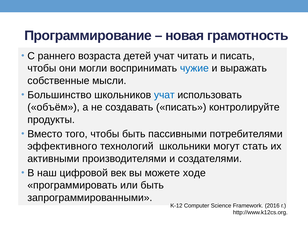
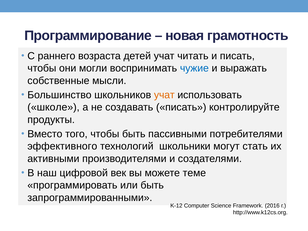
учат colour: blue -> orange (164, 95)
объём: объём -> школе (54, 107)
ходе: ходе -> теме (194, 173)
